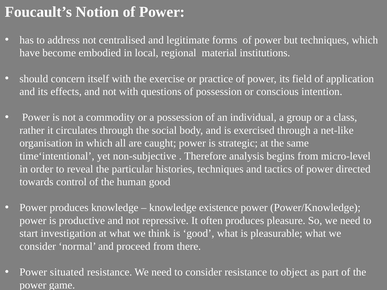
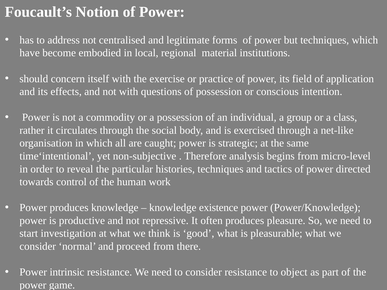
human good: good -> work (160, 182)
situated: situated -> intrinsic (67, 272)
